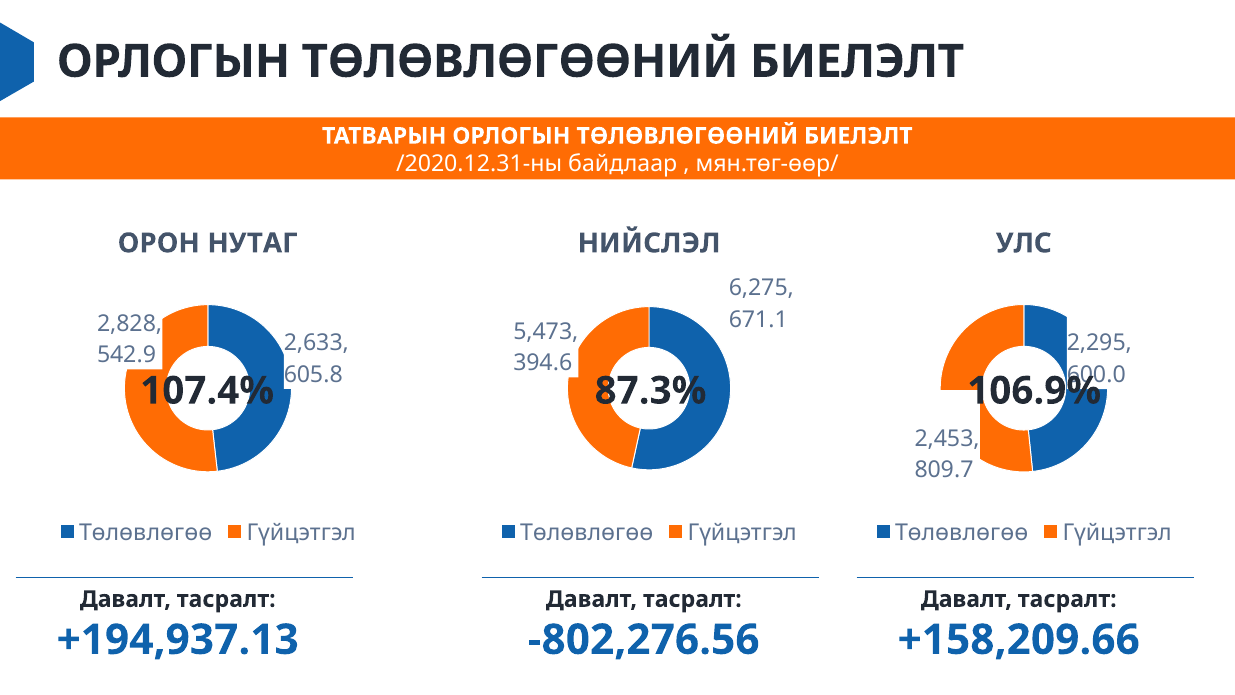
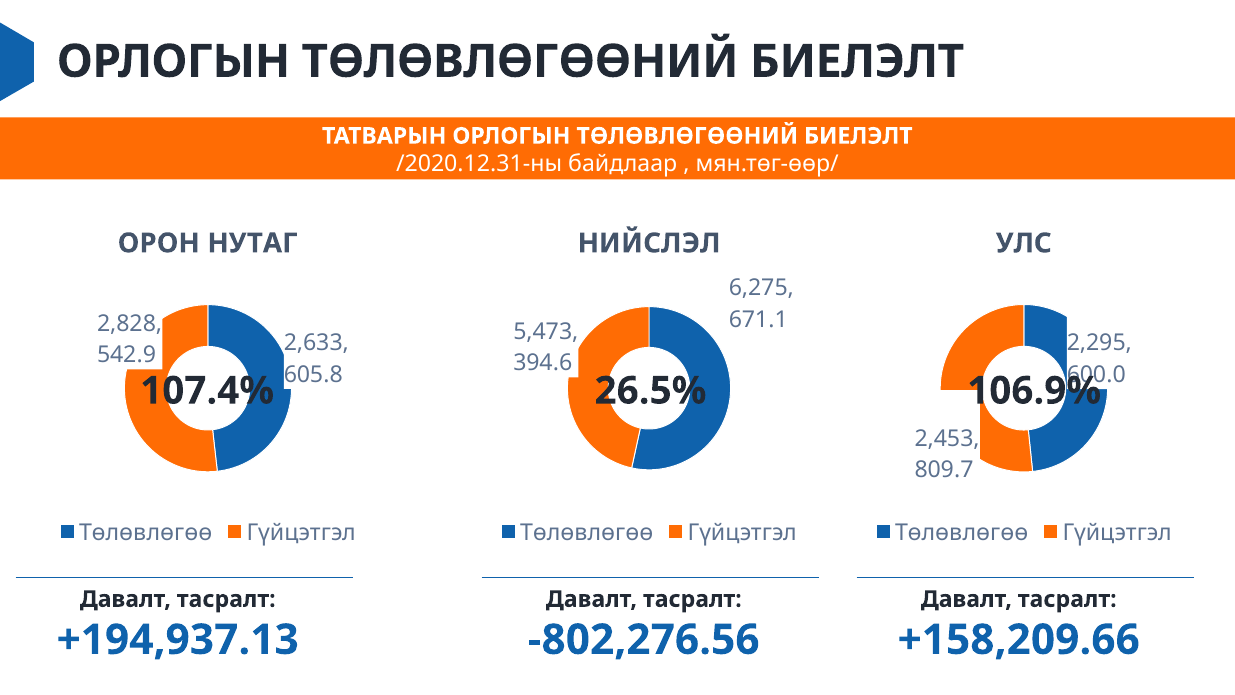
87.3%: 87.3% -> 26.5% (651, 391)
